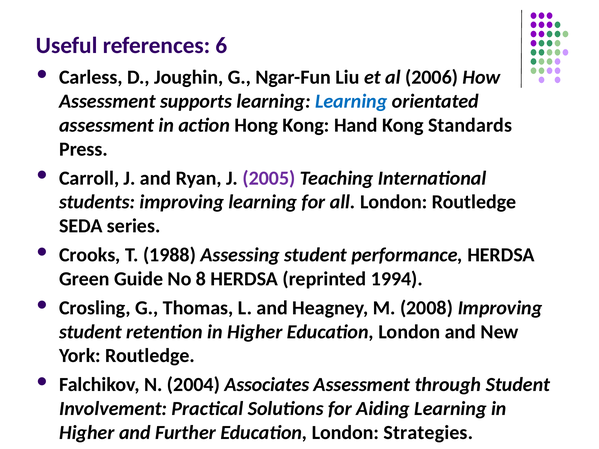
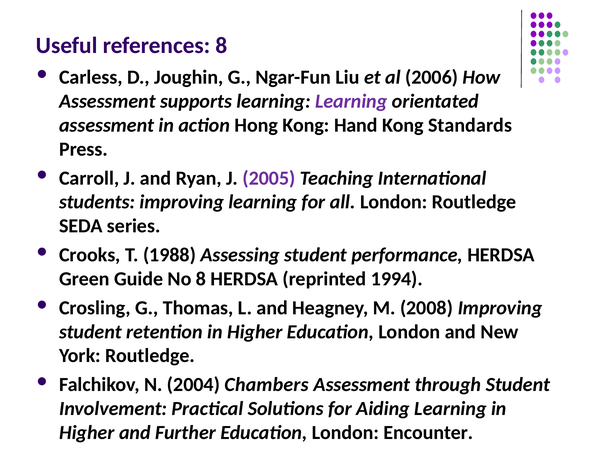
references 6: 6 -> 8 (221, 46)
Learning colour: blue -> purple (351, 101)
Associates: Associates -> Chambers (267, 385)
Strategies: Strategies -> Encounter (428, 433)
